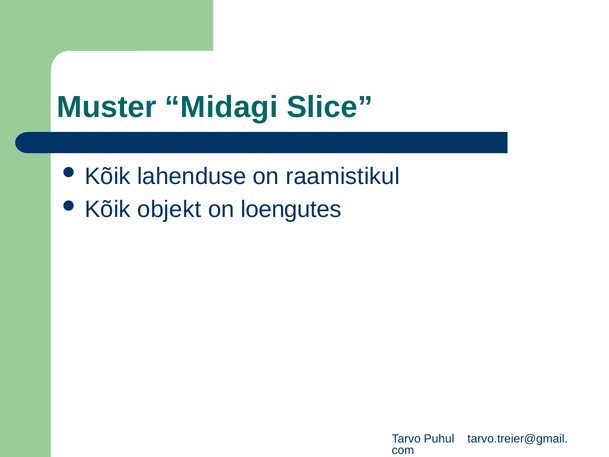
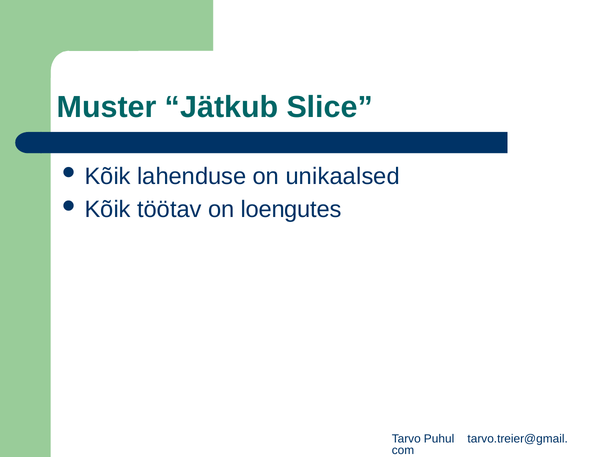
Midagi: Midagi -> Jätkub (222, 107)
raamistikul: raamistikul -> unikaalsed (343, 176)
objekt: objekt -> töötav (169, 209)
